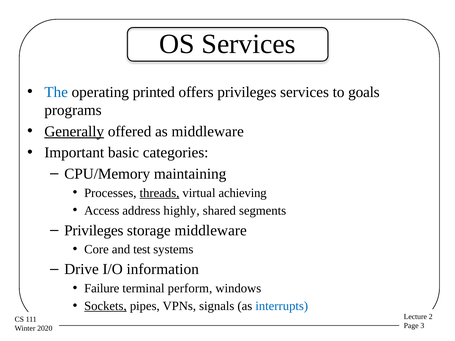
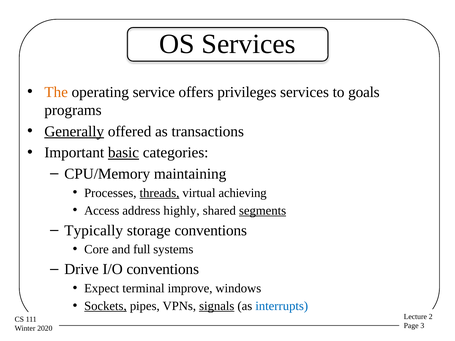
The colour: blue -> orange (56, 92)
printed: printed -> service (154, 92)
as middleware: middleware -> transactions (208, 131)
basic underline: none -> present (123, 153)
segments underline: none -> present (263, 211)
Privileges: Privileges -> Typically (94, 231)
storage middleware: middleware -> conventions (211, 231)
test: test -> full (142, 250)
I/O information: information -> conventions (163, 269)
Failure: Failure -> Expect (102, 289)
perform: perform -> improve (190, 289)
signals underline: none -> present (217, 306)
